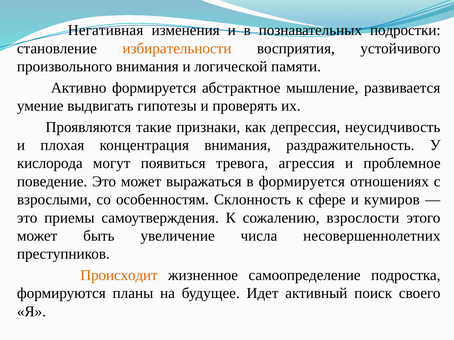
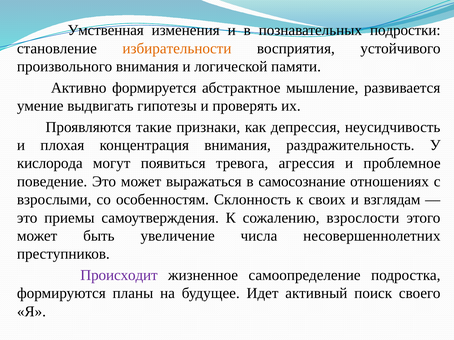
Негативная: Негативная -> Умственная (106, 30)
в формируется: формируется -> самосознание (302, 182)
сфере: сфере -> своих (327, 200)
кумиров: кумиров -> взглядам (392, 200)
Происходит colour: orange -> purple (119, 276)
